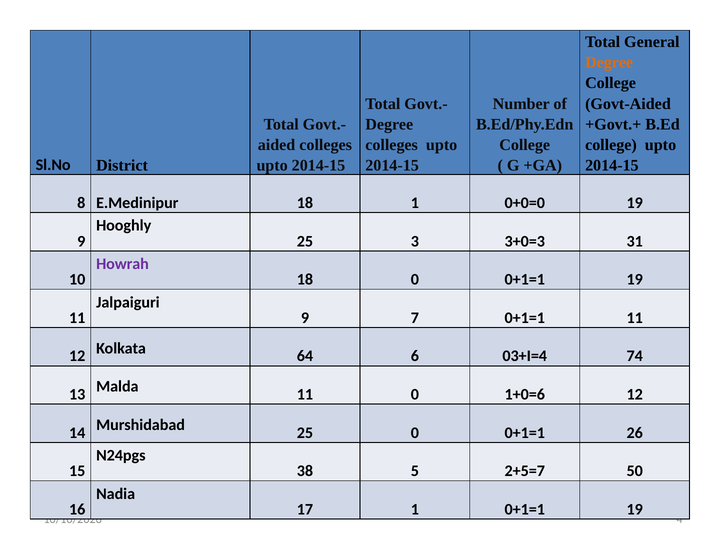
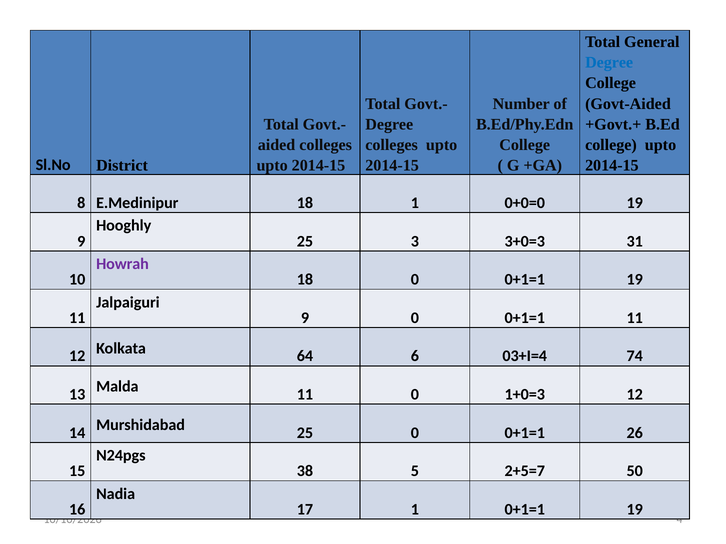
Degree colour: orange -> blue (609, 63)
9 7: 7 -> 0 (415, 318)
1+0=6: 1+0=6 -> 1+0=3 (525, 395)
